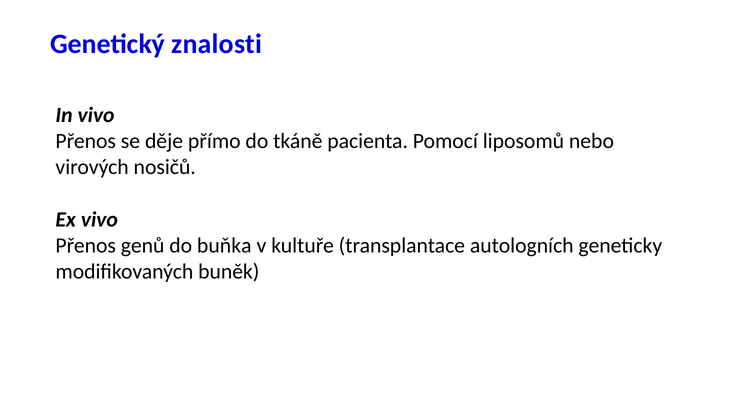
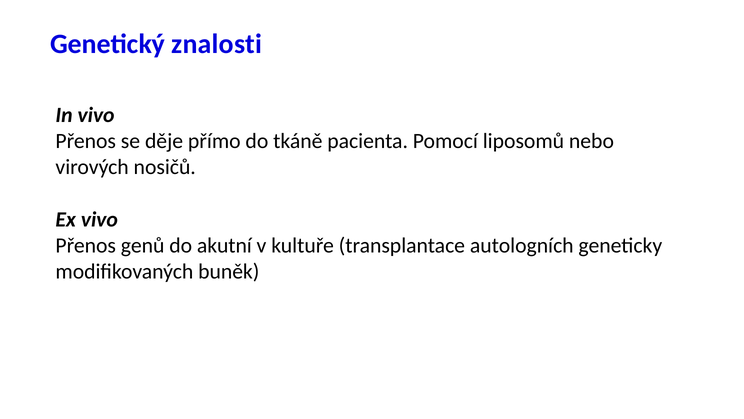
buňka: buňka -> akutní (224, 245)
